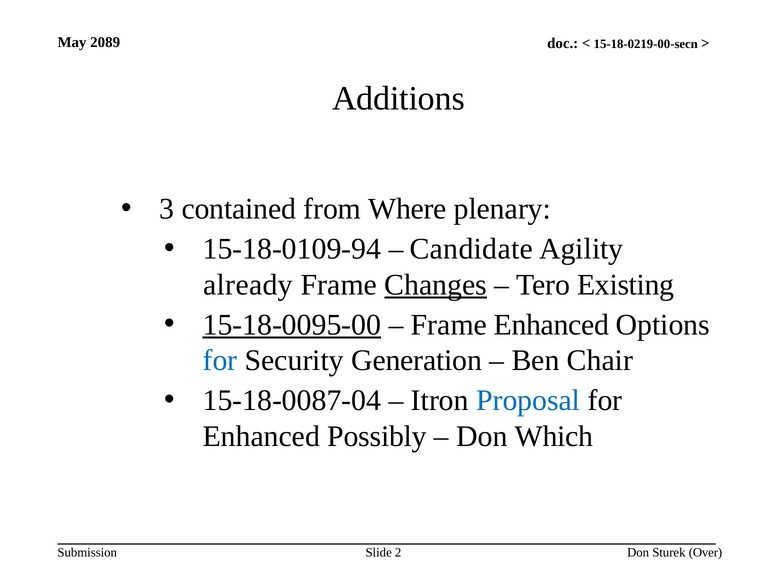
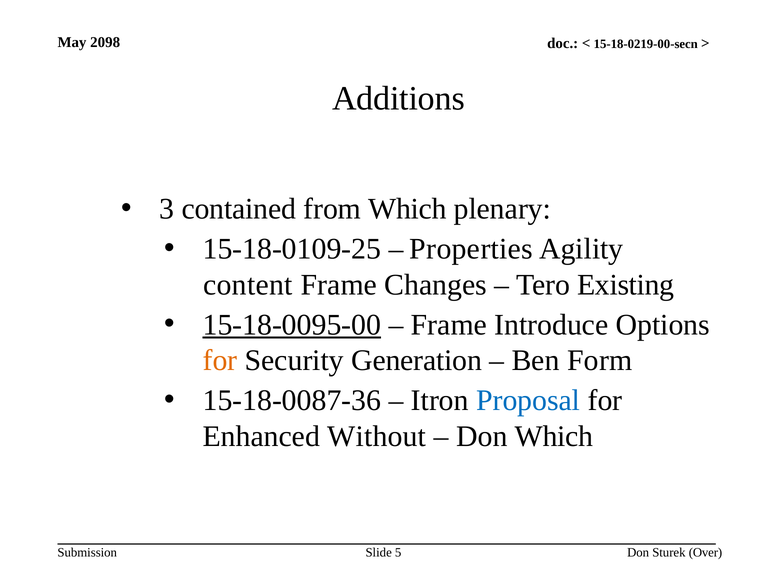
2089: 2089 -> 2098 (105, 42)
from Where: Where -> Which (408, 209)
15-18-0109-94: 15-18-0109-94 -> 15-18-0109-25 (292, 249)
Candidate: Candidate -> Properties (471, 249)
already: already -> content (248, 284)
Changes underline: present -> none (436, 284)
Frame Enhanced: Enhanced -> Introduce (551, 324)
for colour: blue -> orange (220, 360)
Chair: Chair -> Form (600, 360)
15-18-0087-04: 15-18-0087-04 -> 15-18-0087-36 (292, 400)
Possibly: Possibly -> Without (377, 436)
2: 2 -> 5 (398, 552)
